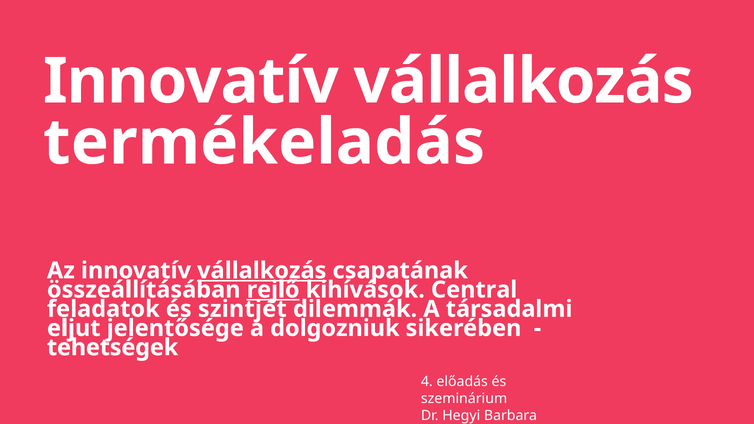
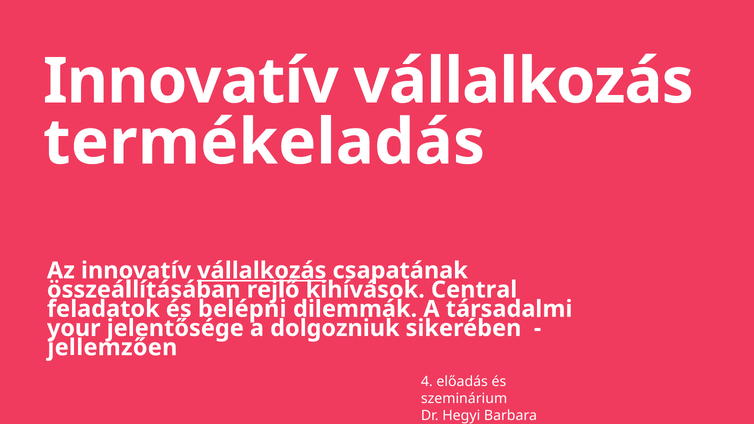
rejlő underline: present -> none (273, 290)
szintjét: szintjét -> belépni (242, 309)
eljut: eljut -> your (74, 328)
tehetségek: tehetségek -> jellemzően (112, 348)
